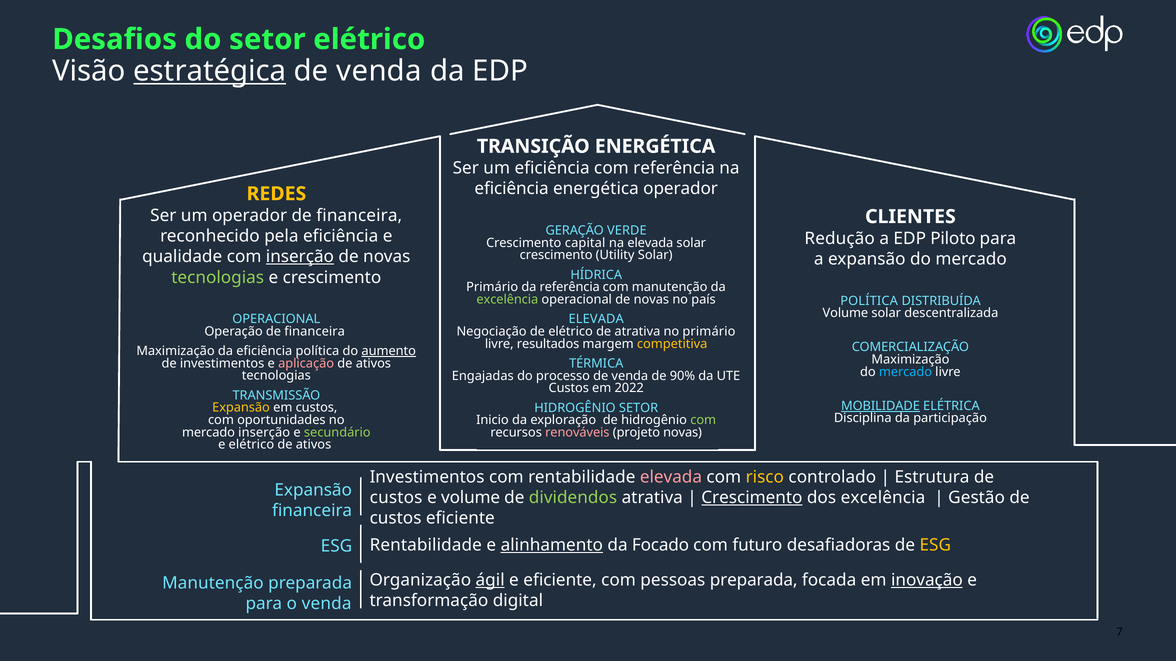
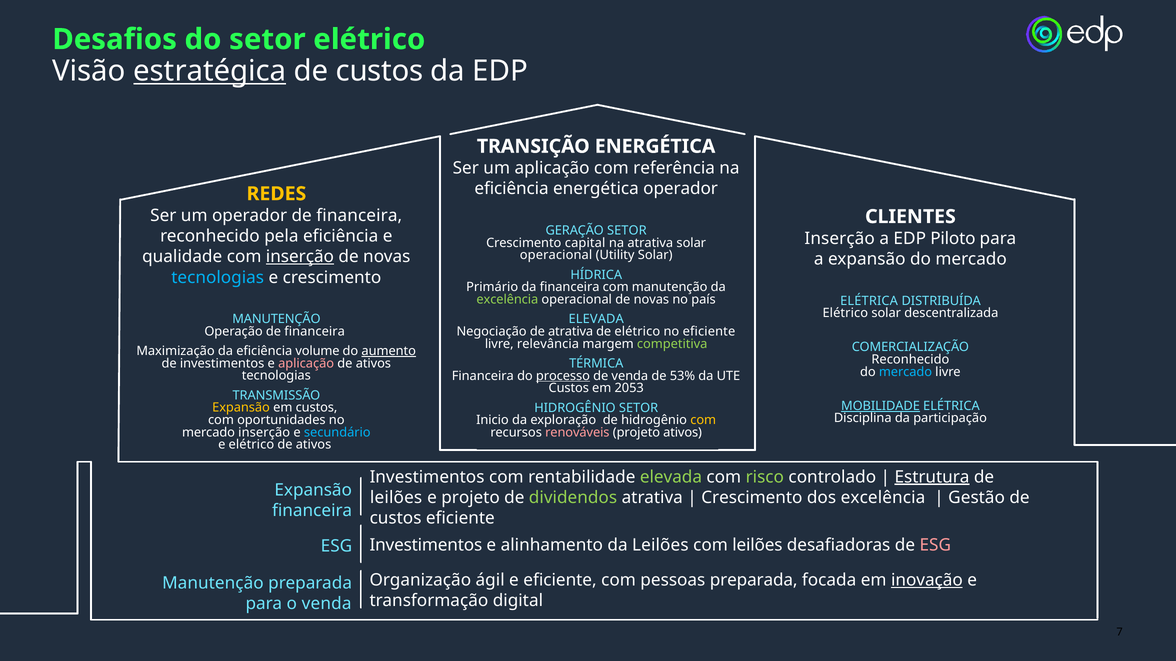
venda: venda -> custos (379, 71)
um eficiência: eficiência -> aplicação (552, 168)
GERAÇÃO VERDE: VERDE -> SETOR (627, 231)
Redução: Redução -> Inserção (840, 239)
na elevada: elevada -> atrativa (650, 243)
crescimento: crescimento -> operacional (556, 255)
tecnologias colour: light green -> light blue (218, 278)
da referência: referência -> financeira (570, 287)
POLÍTICA: POLÍTICA -> ELÉTRICA (869, 301)
Volume: Volume -> Elétrico (845, 313)
OPERACIONAL: OPERACIONAL -> MANUTENÇÃO (276, 319)
de elétrico: elétrico -> atrativa (571, 332)
de atrativa: atrativa -> elétrico (637, 332)
no primário: primário -> eficiente (709, 332)
resultados: resultados -> relevância (548, 344)
competitiva colour: yellow -> light green (672, 344)
eficiência política: política -> volume (318, 351)
Maximização: Maximização -> Reconhecido (910, 360)
Engajadas: Engajadas -> Financeira (483, 376)
processo underline: none -> present (563, 376)
90%: 90% -> 53% (682, 376)
2022: 2022 -> 2053 (629, 388)
com colour: light green -> yellow (703, 420)
secundário colour: light green -> light blue (337, 433)
projeto novas: novas -> ativos (683, 433)
elevada colour: pink -> light green (671, 477)
risco colour: yellow -> light green (765, 477)
Estrutura underline: none -> present (932, 477)
custos: custos -> leilões (396, 498)
e volume: volume -> projeto (471, 498)
Crescimento underline: present -> none (752, 498)
Rentabilidade: Rentabilidade -> Investimentos (426, 545)
alinhamento underline: present -> none (552, 545)
da Focado: Focado -> Leilões (660, 545)
com futuro: futuro -> leilões (757, 545)
ESG colour: yellow -> pink (935, 545)
ágil underline: present -> none (490, 581)
